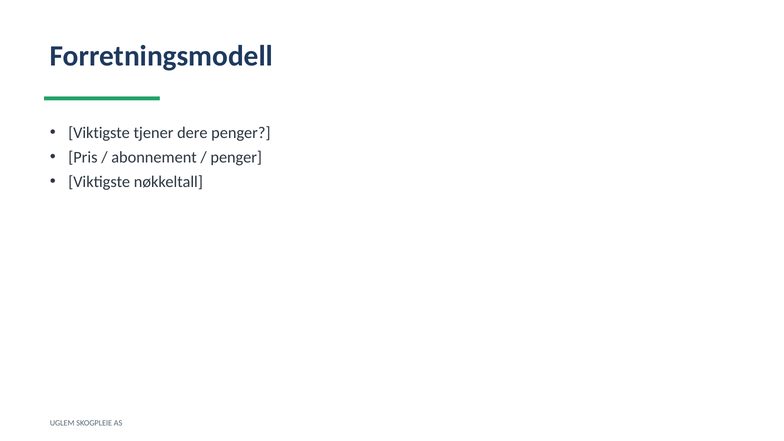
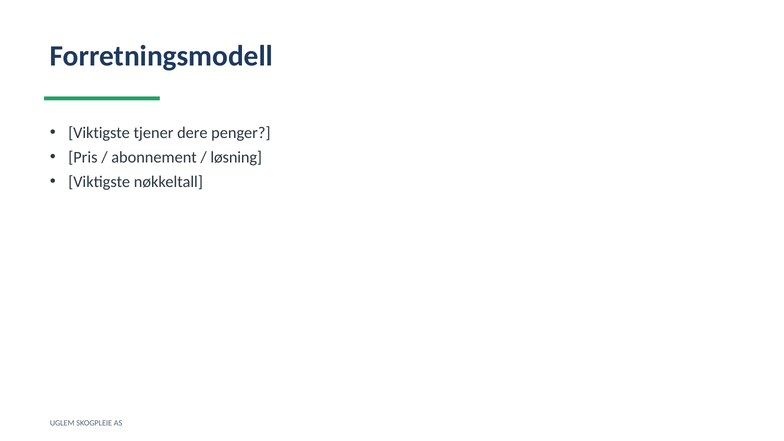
penger: penger -> løsning (236, 157)
